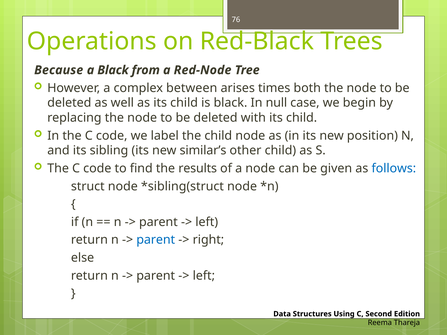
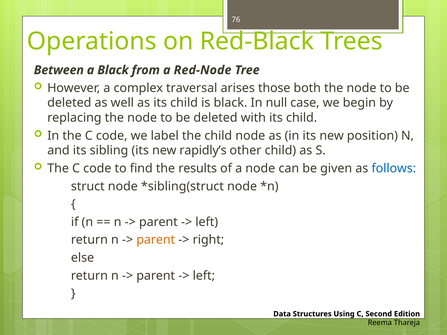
Because: Because -> Between (59, 70)
between: between -> traversal (192, 88)
times: times -> those (274, 88)
similar’s: similar’s -> rapidly’s (203, 151)
parent colour: blue -> orange (156, 240)
